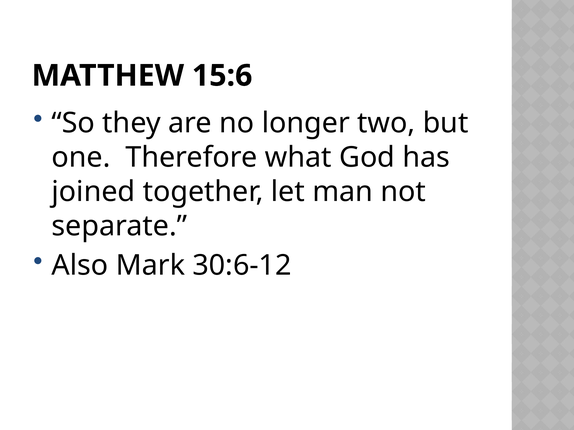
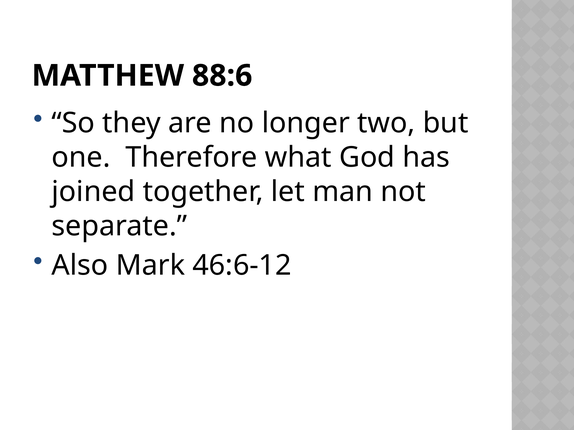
15:6: 15:6 -> 88:6 (222, 76)
30:6-12: 30:6-12 -> 46:6-12 (242, 266)
